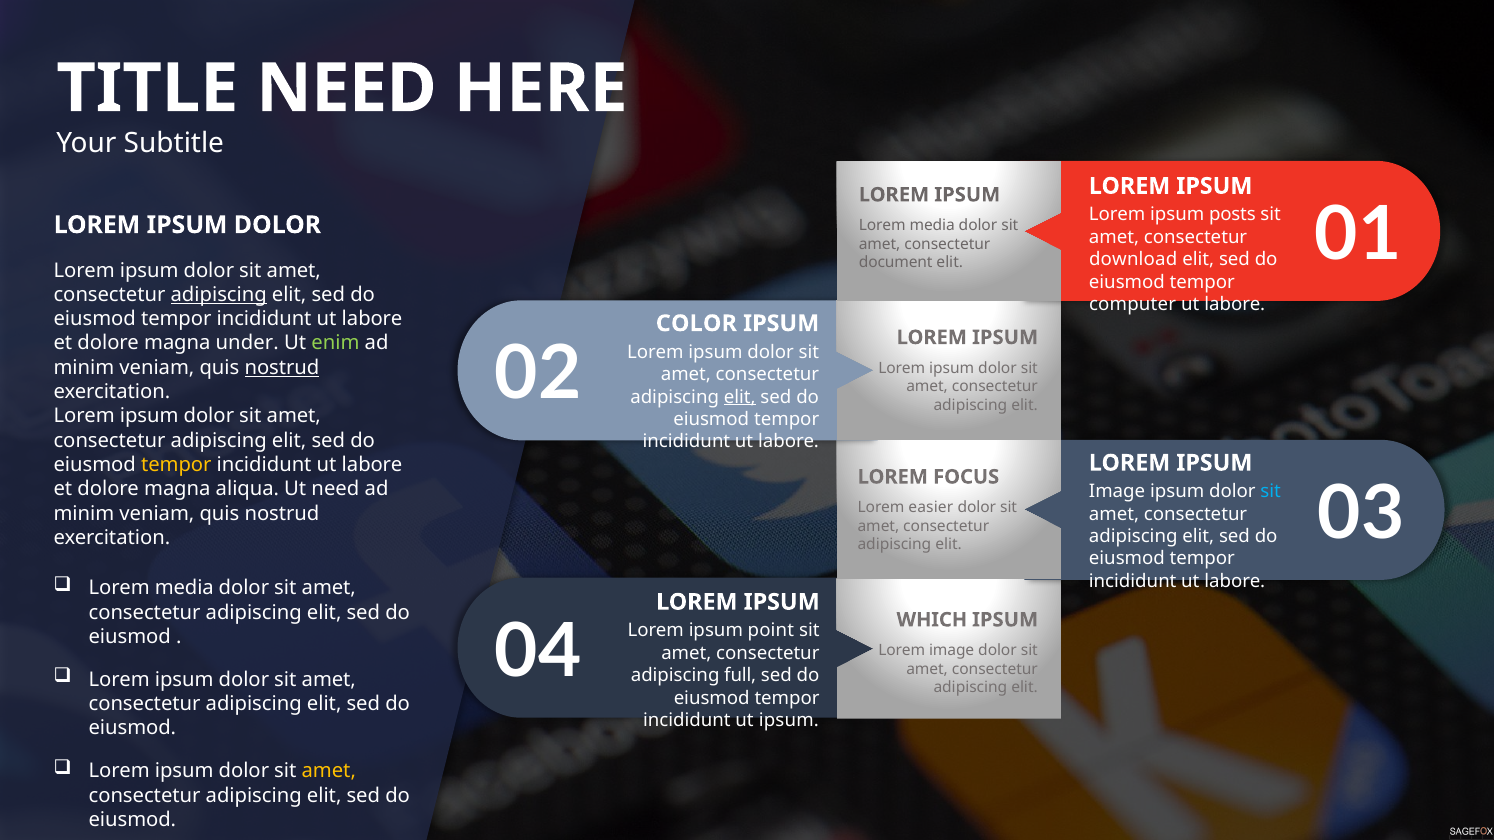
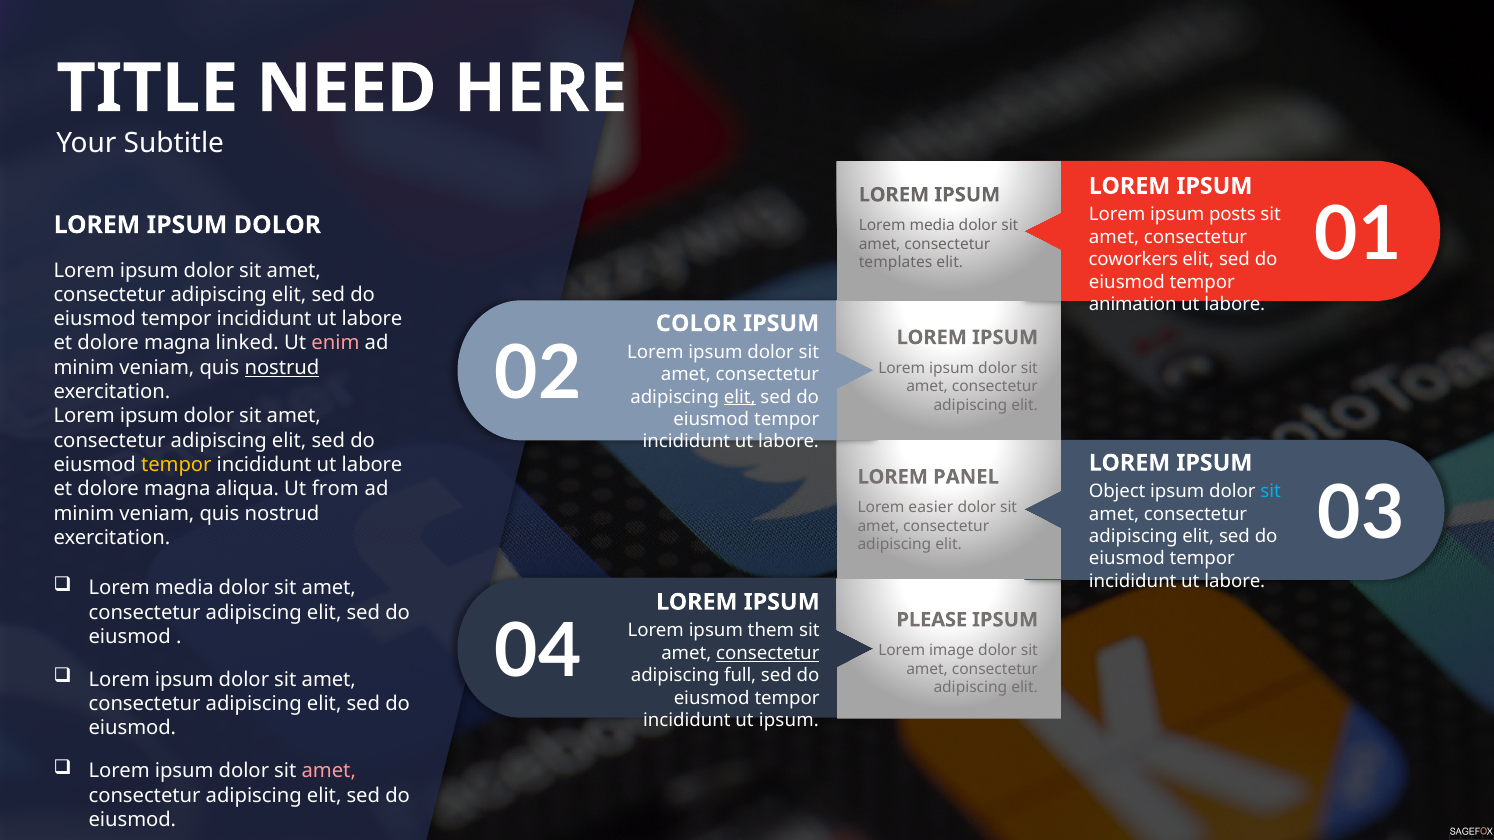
download: download -> coworkers (1133, 260)
document: document -> templates (896, 263)
adipiscing underline: present -> none (219, 295)
computer: computer -> animation (1133, 304)
under: under -> linked (247, 343)
enim colour: light green -> pink (335, 343)
FOCUS: FOCUS -> PANEL (966, 477)
Ut need: need -> from (335, 489)
Image: Image -> Object (1117, 492)
WHICH: WHICH -> PLEASE (932, 620)
point: point -> them (771, 631)
consectetur underline: none -> present (768, 653)
amet colour: yellow -> pink (329, 772)
